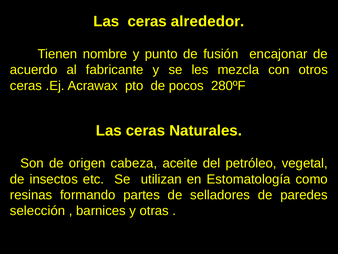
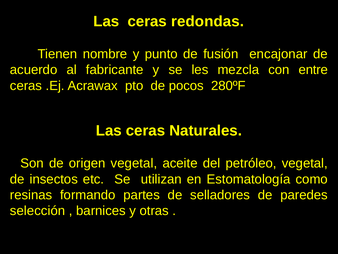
alrededor: alrededor -> redondas (208, 21)
otros: otros -> entre (313, 70)
origen cabeza: cabeza -> vegetal (134, 163)
